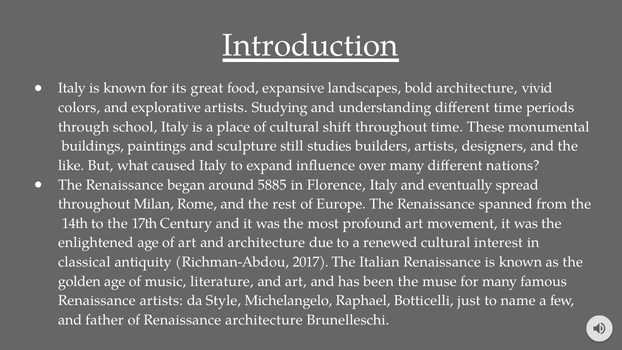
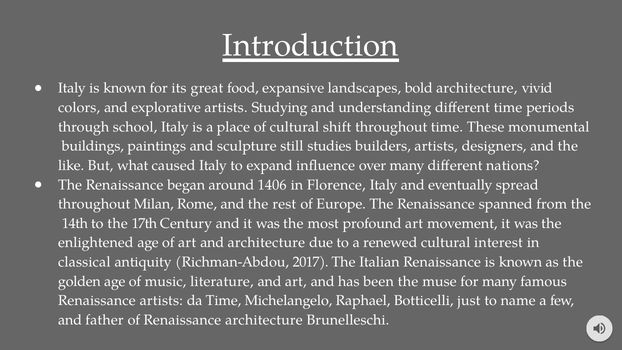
5885: 5885 -> 1406 (272, 185)
da Style: Style -> Time (223, 301)
